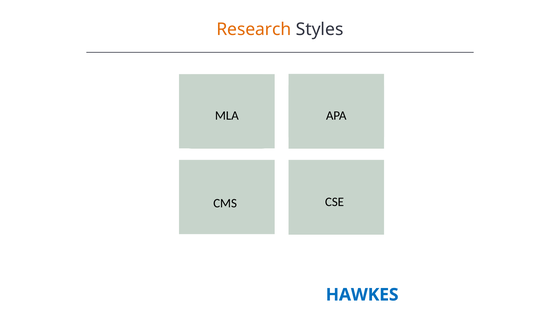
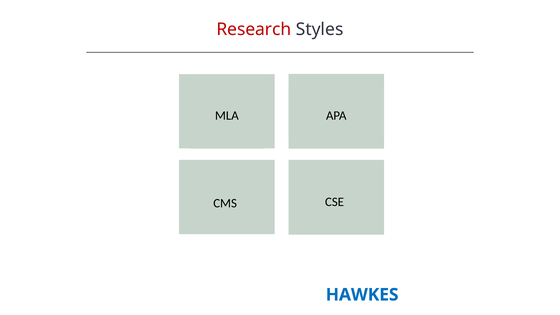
Research colour: orange -> red (254, 29)
